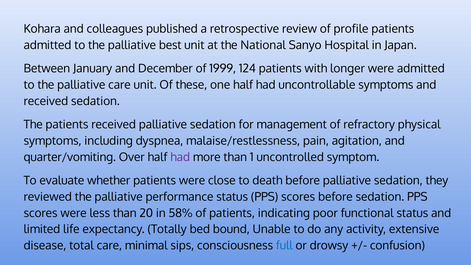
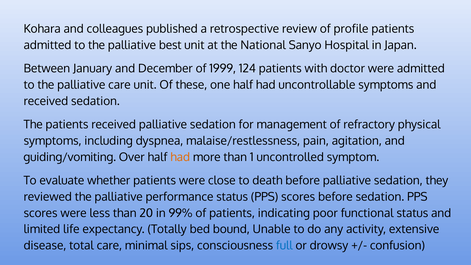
longer: longer -> doctor (348, 69)
quarter/vomiting: quarter/vomiting -> guiding/vomiting (70, 157)
had colour: purple -> orange (180, 157)
58%: 58% -> 99% (181, 213)
